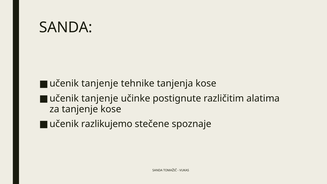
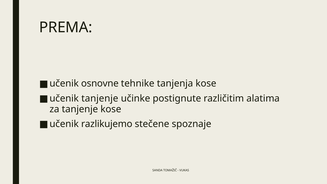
SANDA: SANDA -> PREMA (66, 27)
tanjenje: tanjenje -> osnovne (100, 83)
